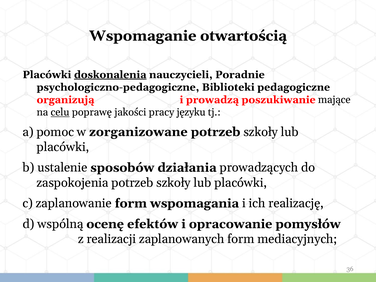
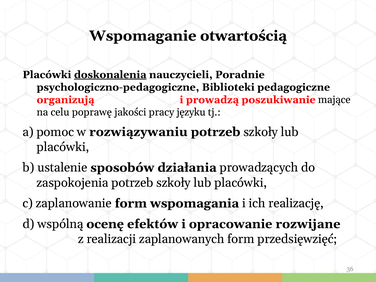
celu underline: present -> none (60, 112)
zorganizowane: zorganizowane -> rozwiązywaniu (138, 132)
pomysłów: pomysłów -> rozwijane (308, 224)
mediacyjnych: mediacyjnych -> przedsięwzięć (297, 239)
